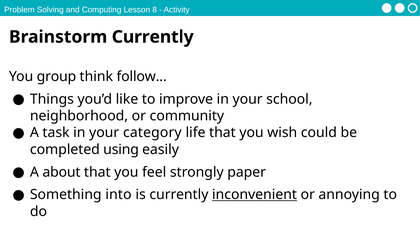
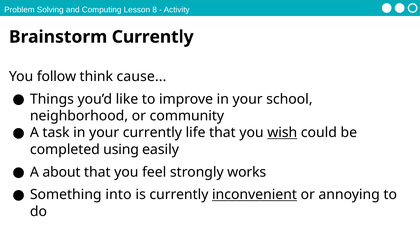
group: group -> follow (56, 77)
follow: follow -> cause (141, 77)
your category: category -> currently (152, 133)
wish underline: none -> present (282, 133)
paper: paper -> works (247, 172)
